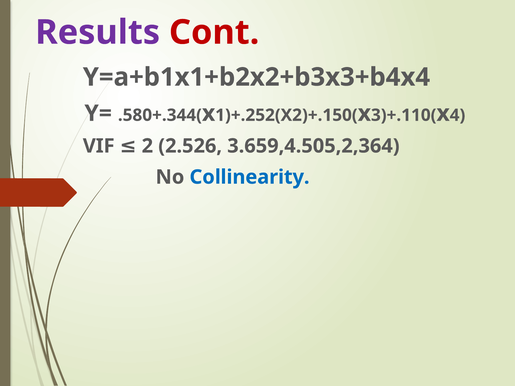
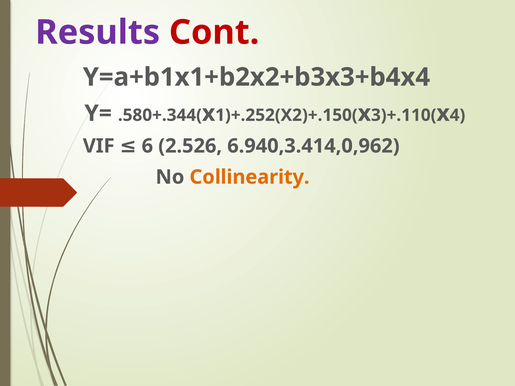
2: 2 -> 6 (147, 146)
3.659,4.505,2,364: 3.659,4.505,2,364 -> 6.940,3.414,0,962 (313, 146)
Collinearity colour: blue -> orange (250, 177)
